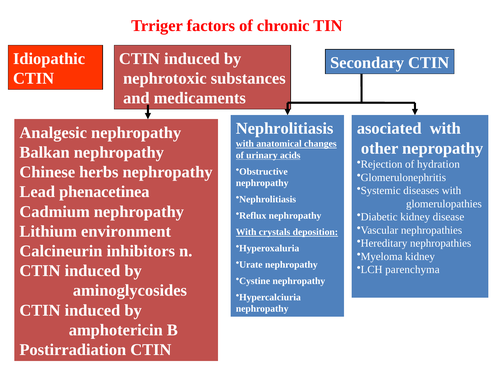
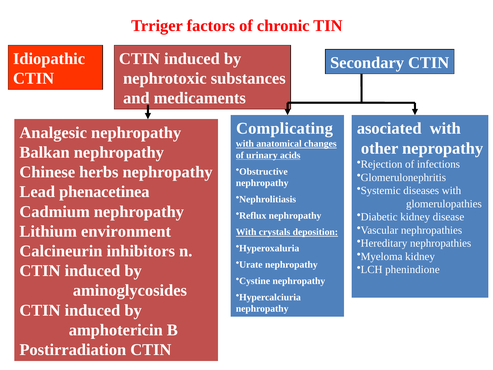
Nephrolitiasis: Nephrolitiasis -> Complicating (285, 128)
hydration: hydration -> infections (438, 164)
parenchyma: parenchyma -> phenindione (412, 269)
